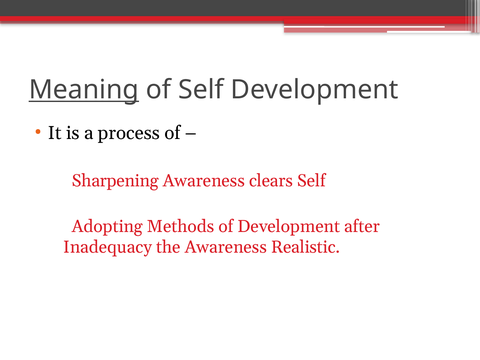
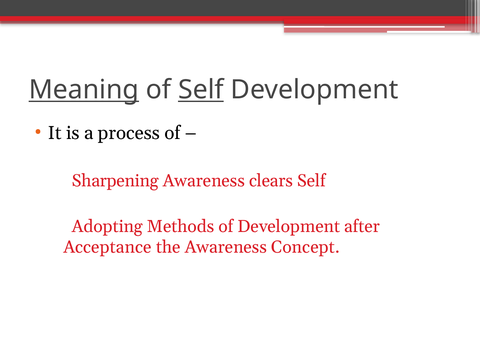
Self underline: none -> present (201, 90)
Inadequacy: Inadequacy -> Acceptance (108, 247)
Realistic: Realistic -> Concept (305, 247)
